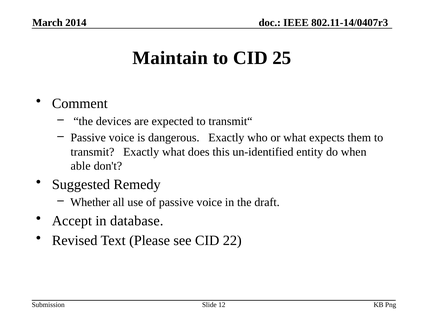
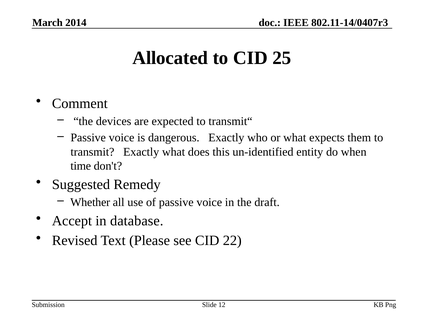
Maintain: Maintain -> Allocated (170, 58)
able: able -> time (81, 166)
